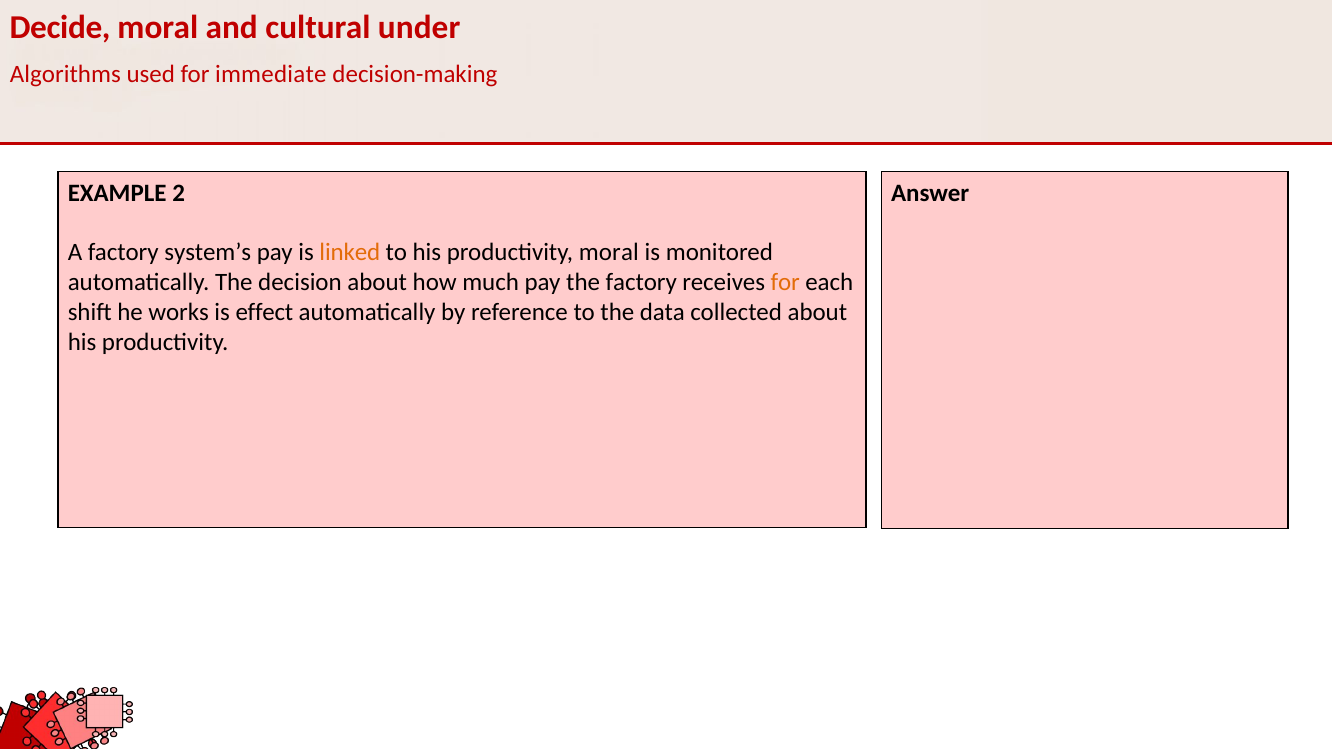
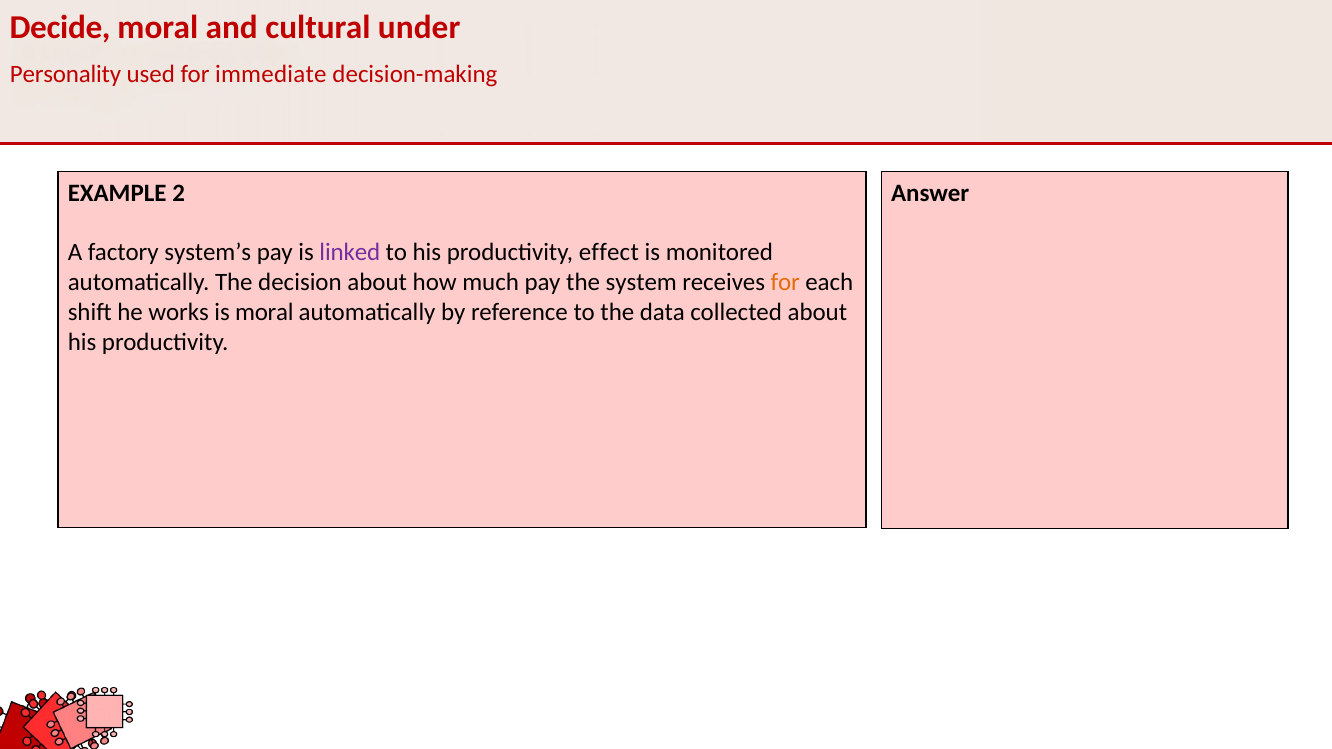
Algorithms: Algorithms -> Personality (65, 75)
linked colour: orange -> purple (350, 253)
productivity moral: moral -> effect (609, 253)
the factory: factory -> system (641, 283)
is effect: effect -> moral (264, 313)
